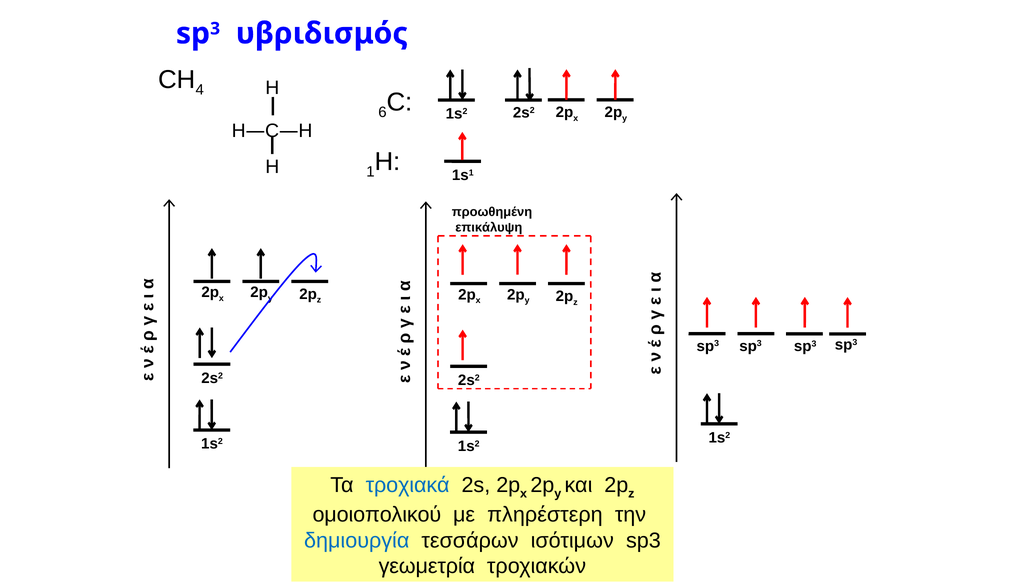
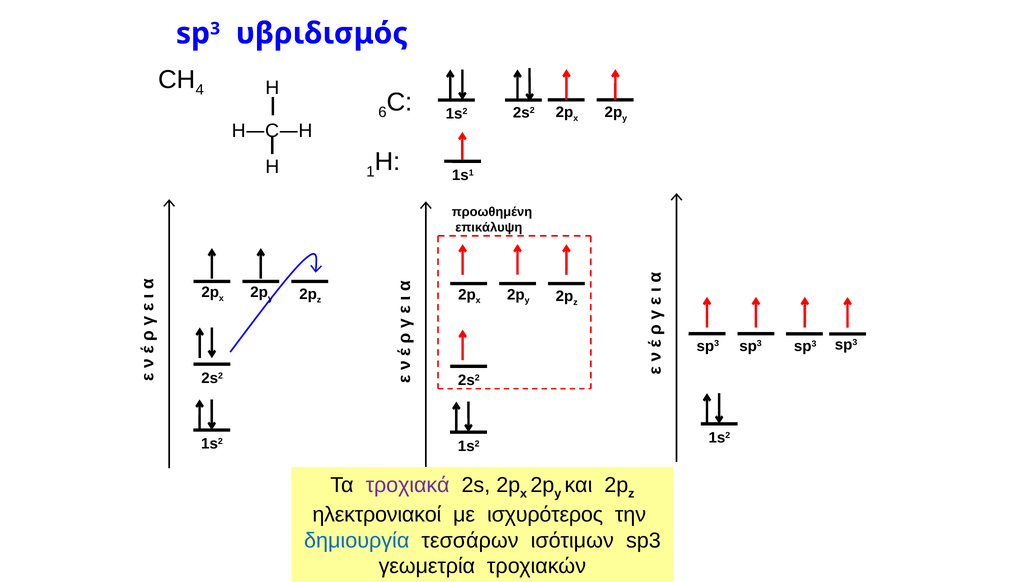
τροχιακά colour: blue -> purple (408, 485)
ομοιοπολικού: ομοιοπολικού -> ηλεκτρονιακοί (377, 515)
πληρέστερη: πληρέστερη -> ισχυρότερος (545, 515)
